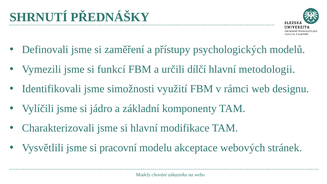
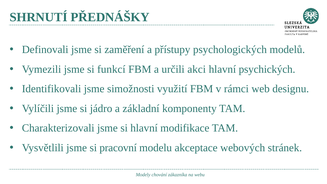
dílčí: dílčí -> akci (197, 69)
metodologii: metodologii -> psychických (267, 69)
